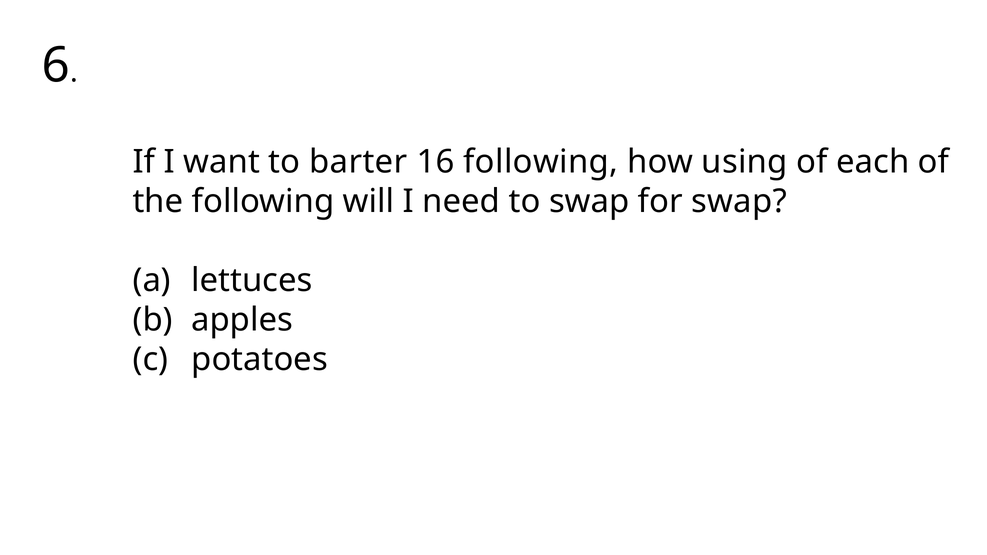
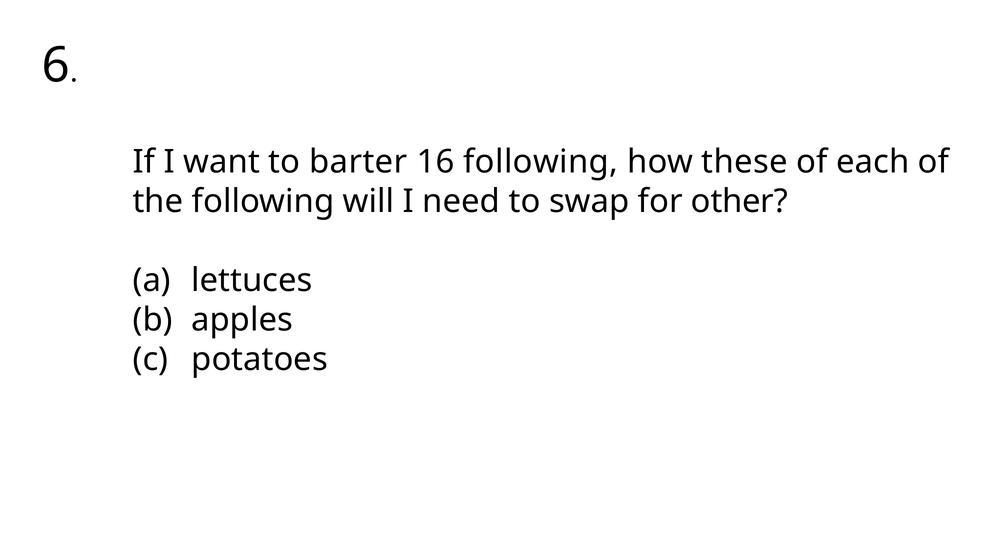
using: using -> these (745, 162)
for swap: swap -> other (739, 202)
